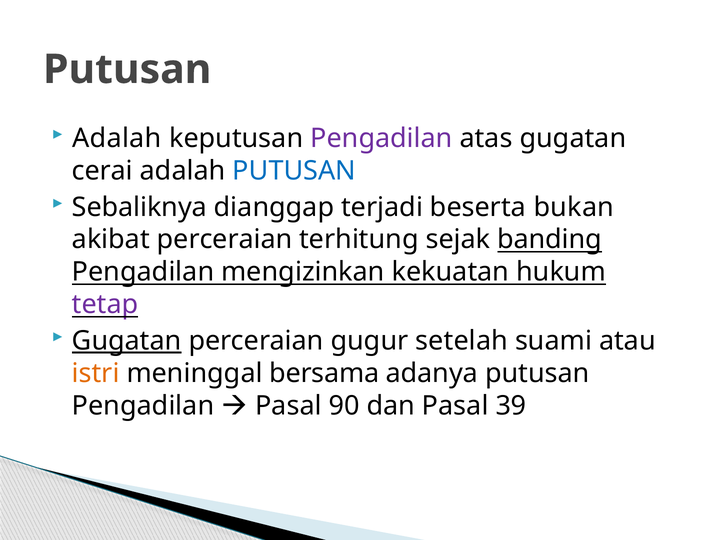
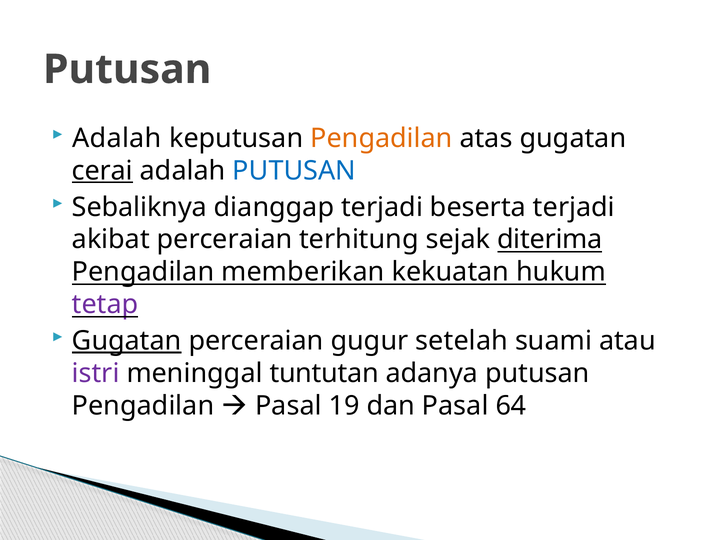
Pengadilan colour: purple -> orange (381, 138)
cerai underline: none -> present (102, 171)
beserta bukan: bukan -> terjadi (574, 207)
banding: banding -> diterima (550, 240)
mengizinkan: mengizinkan -> memberikan (303, 272)
istri colour: orange -> purple (96, 373)
bersama: bersama -> tuntutan (324, 373)
90: 90 -> 19 (344, 406)
39: 39 -> 64 (511, 406)
